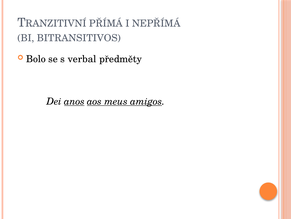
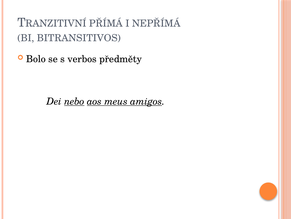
verbal: verbal -> verbos (82, 59)
anos: anos -> nebo (74, 101)
